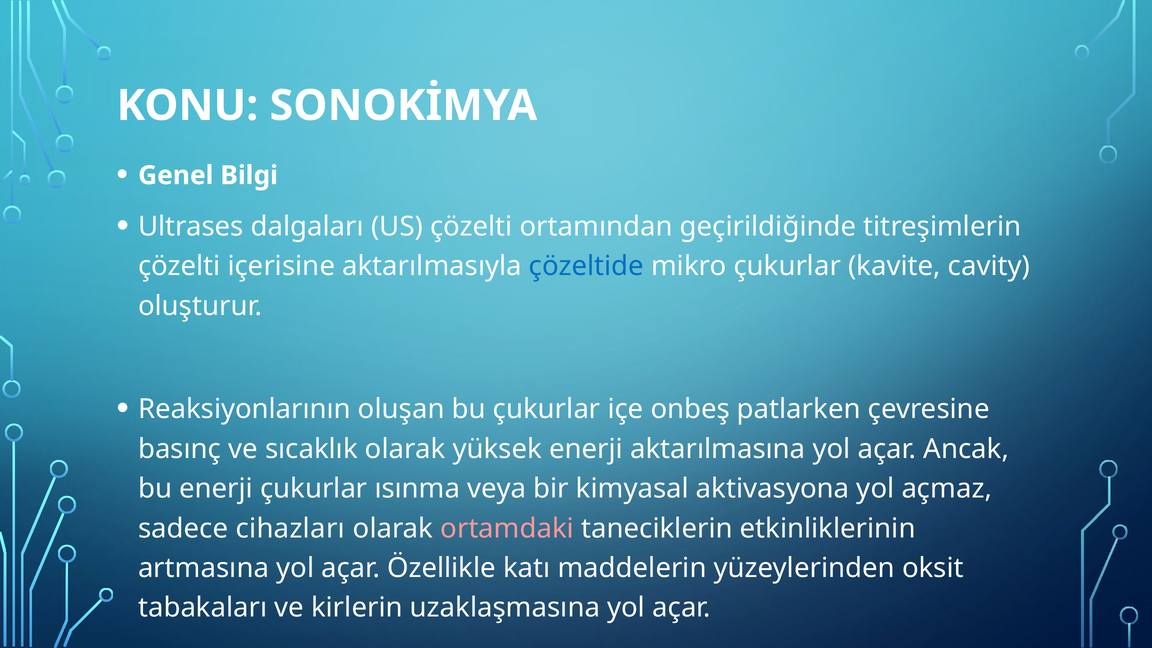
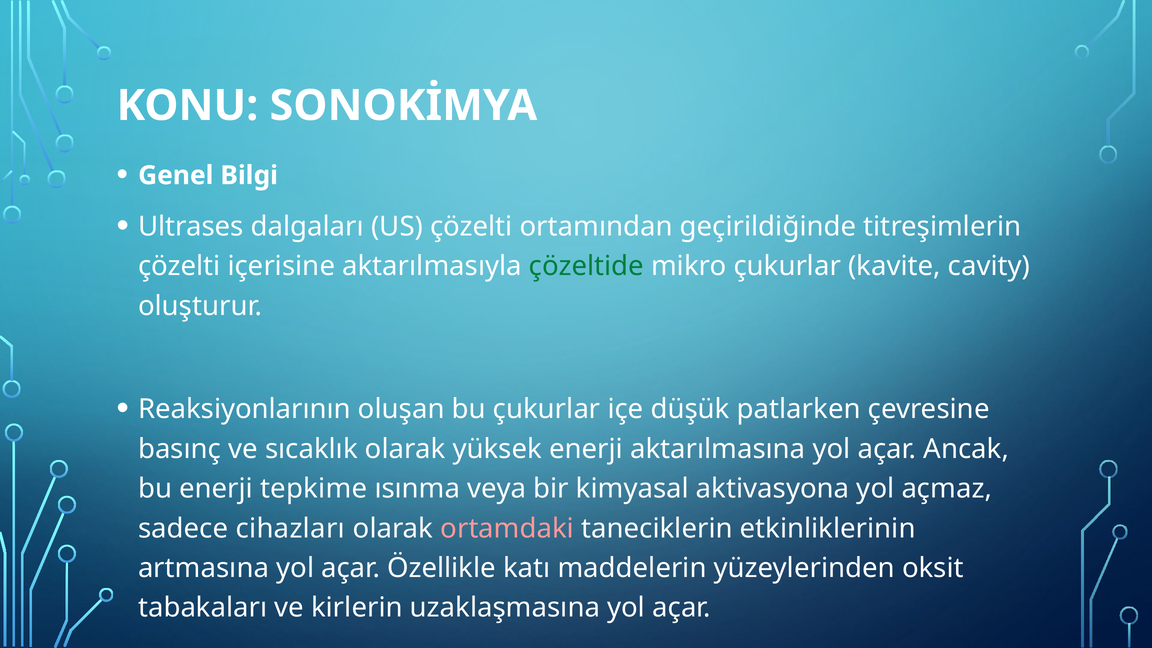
çözeltide colour: blue -> green (586, 266)
onbeş: onbeş -> düşük (690, 409)
enerji çukurlar: çukurlar -> tepkime (314, 489)
